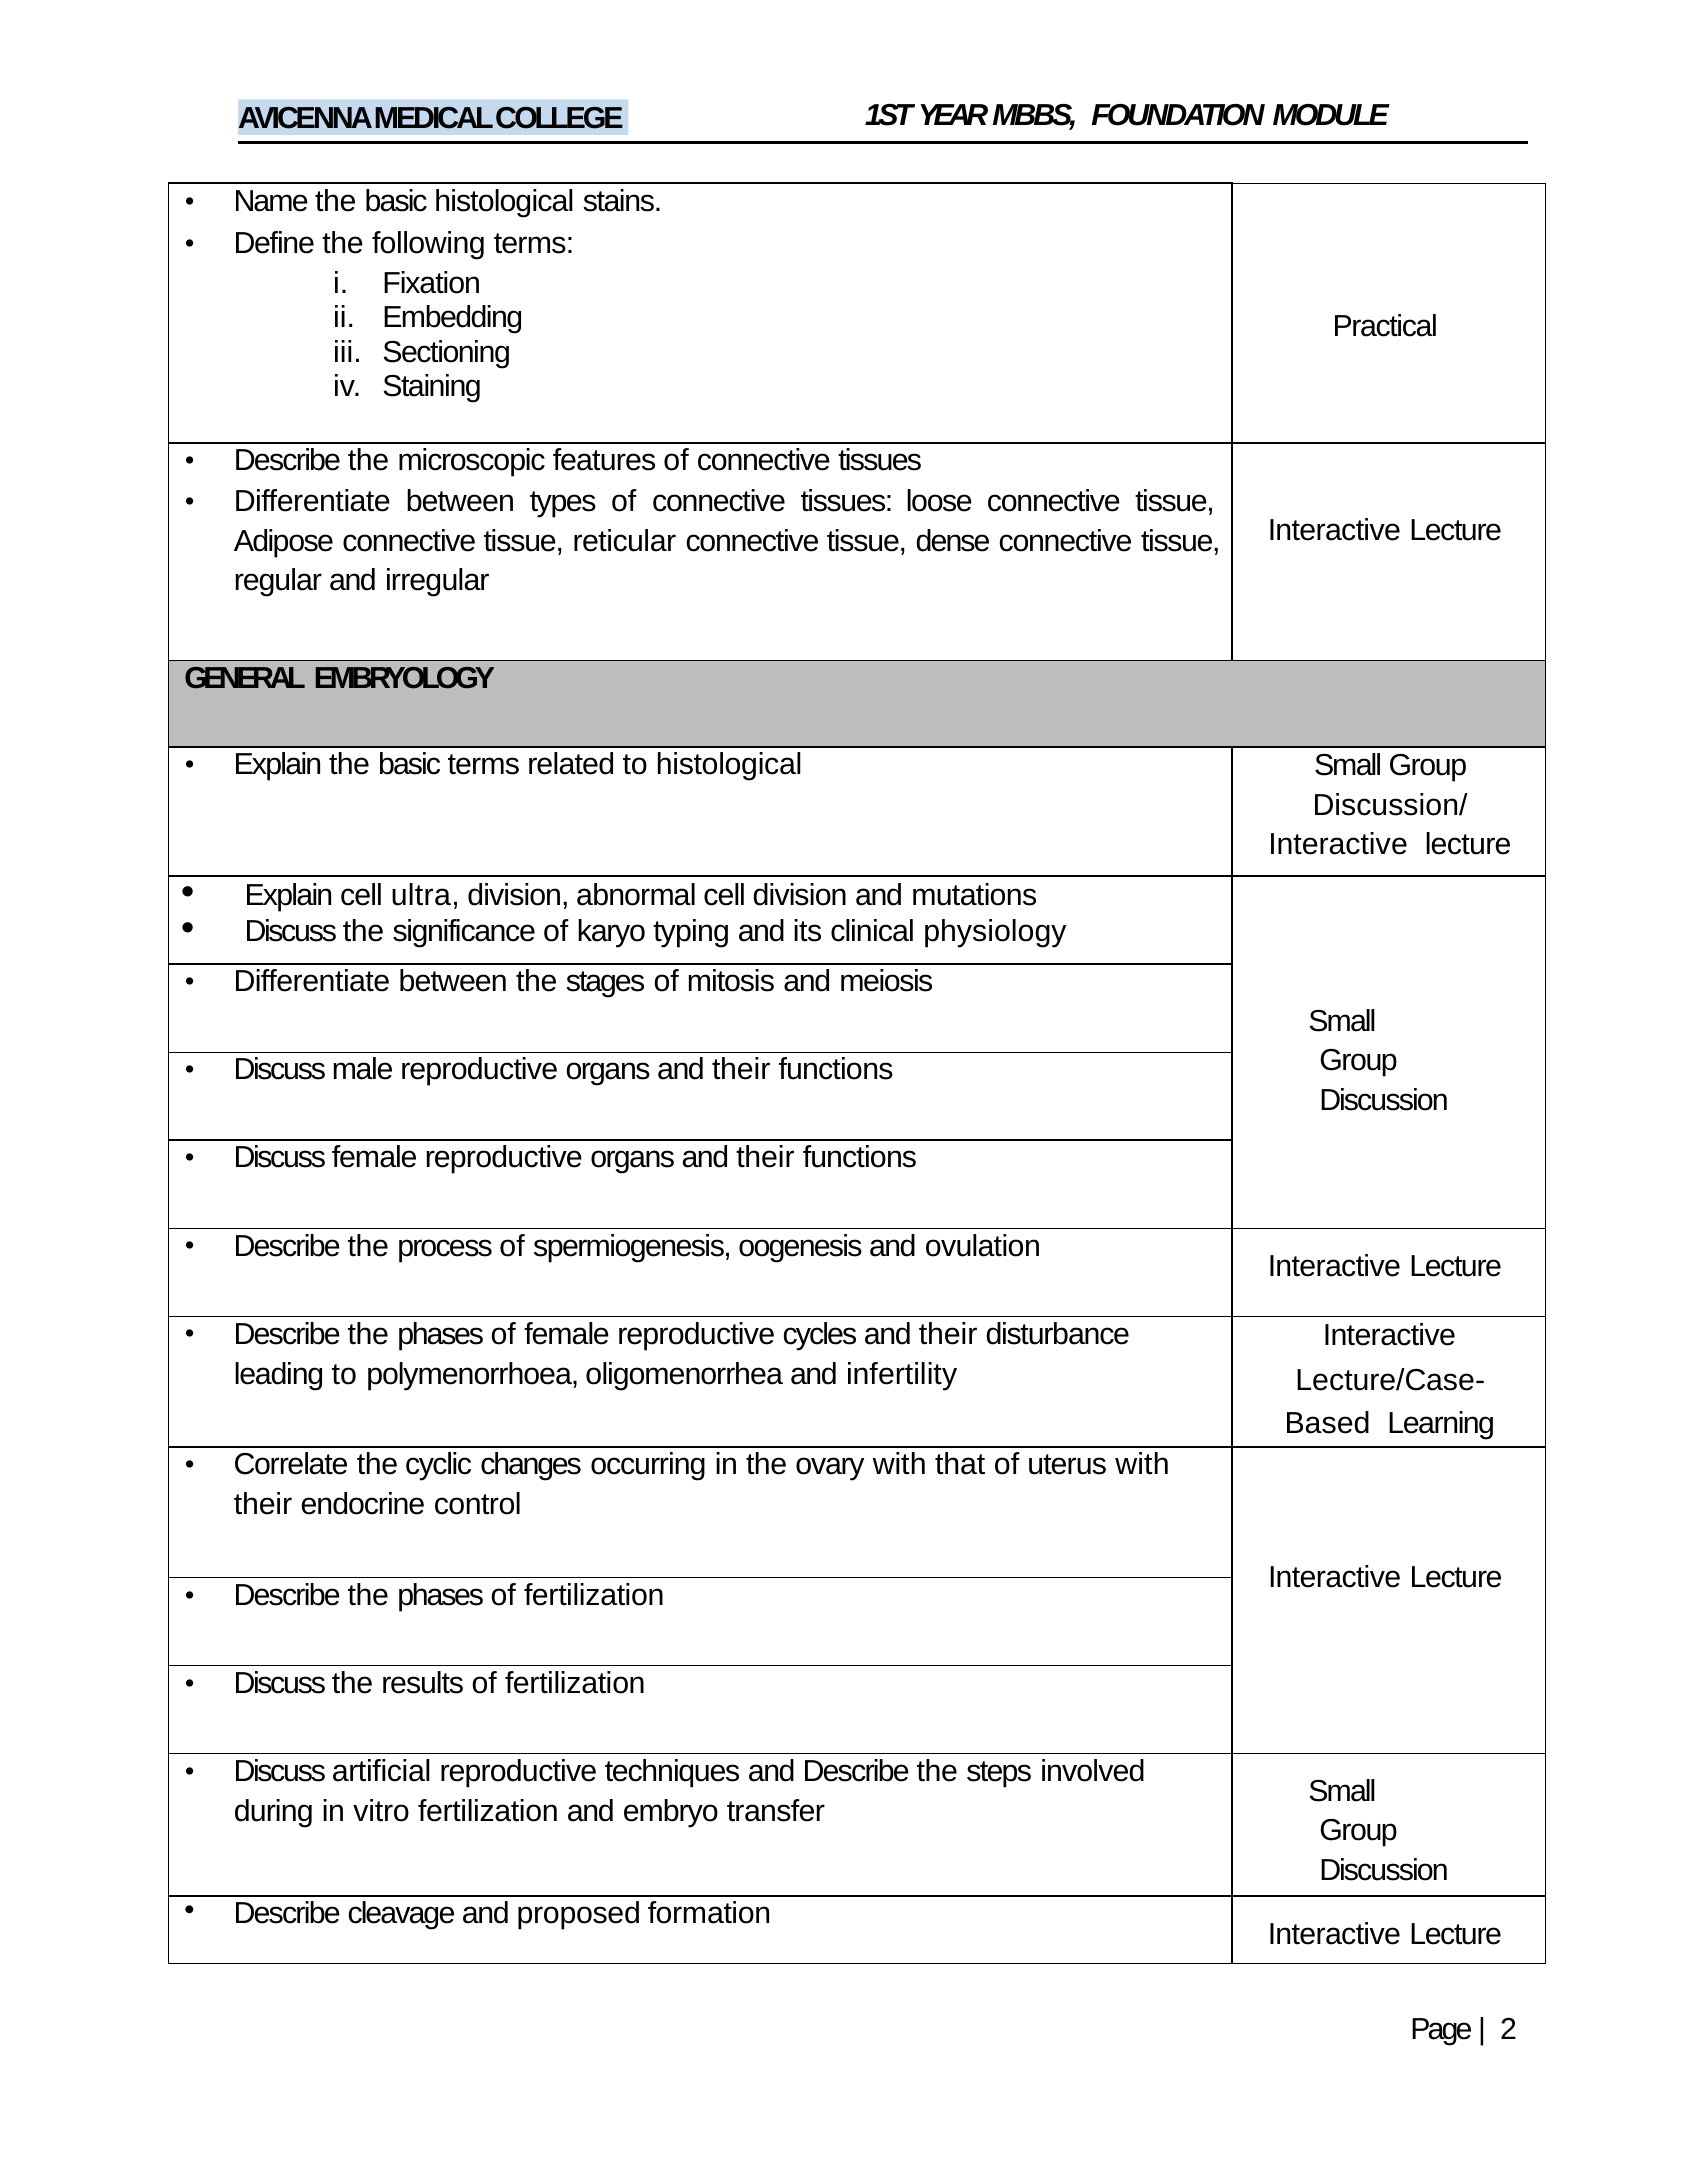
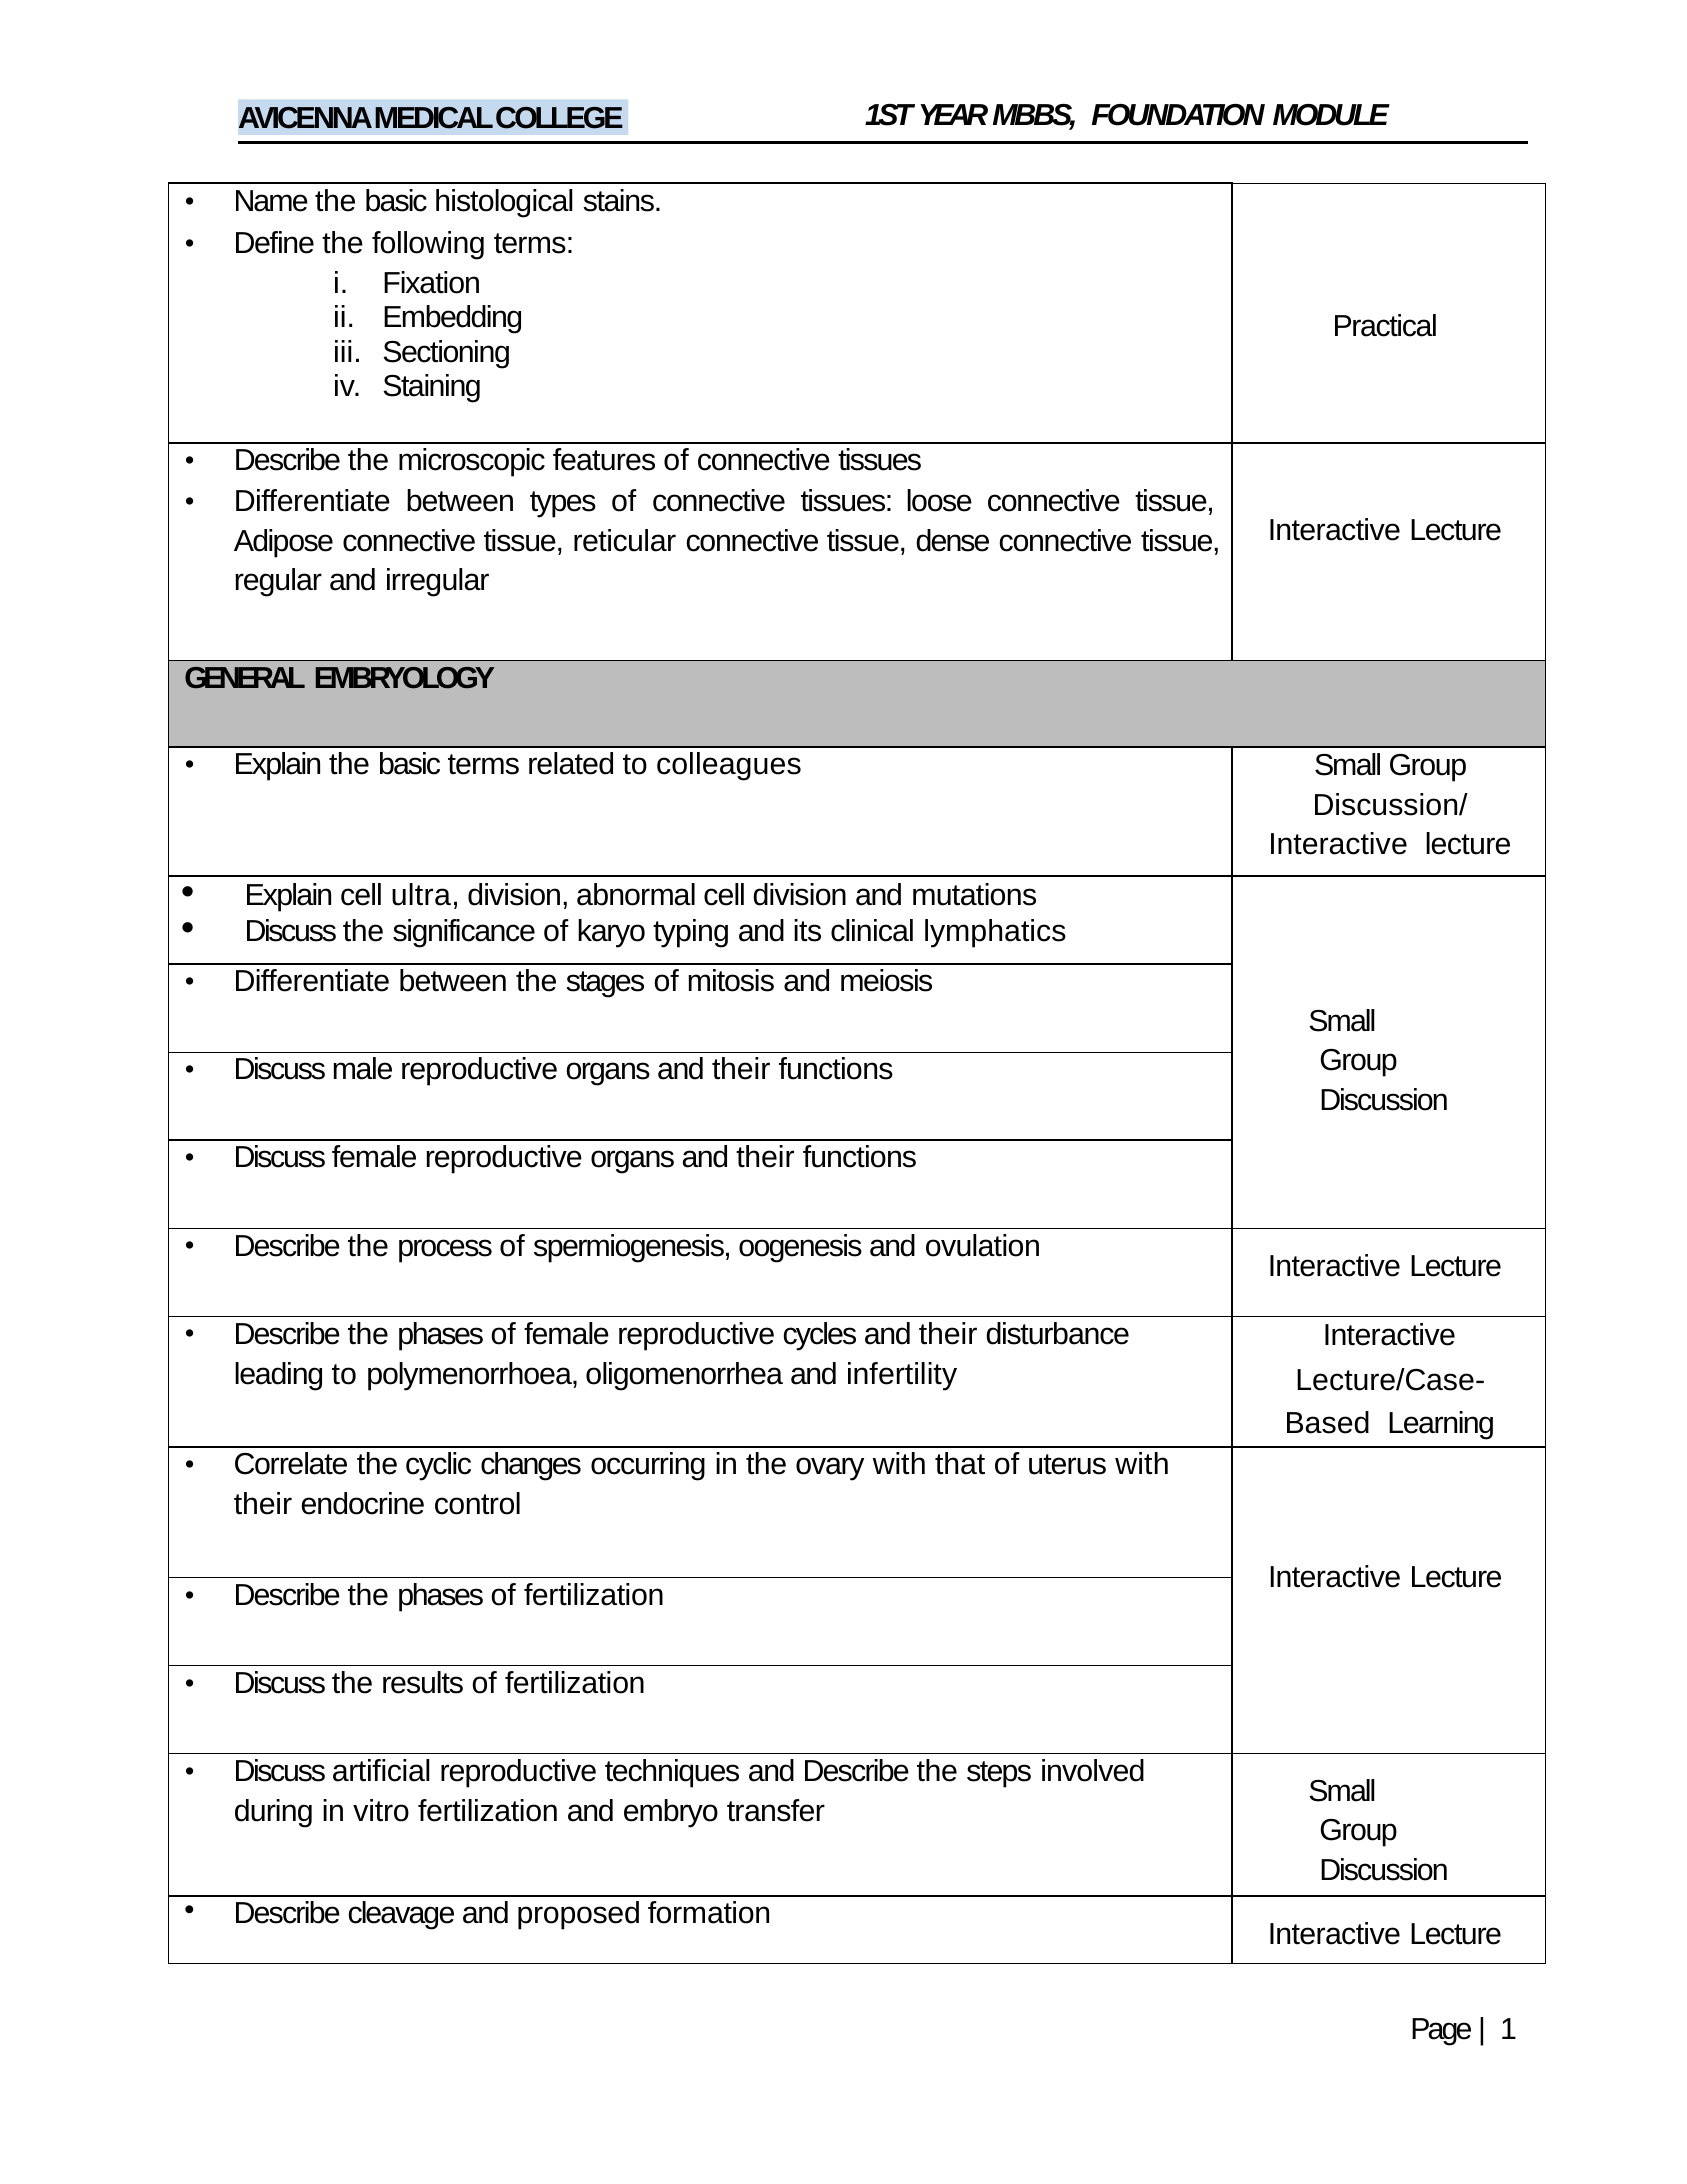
to histological: histological -> colleagues (729, 764)
physiology: physiology -> lymphatics (995, 931)
2: 2 -> 1 (1509, 2029)
